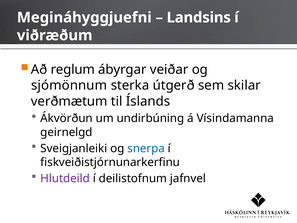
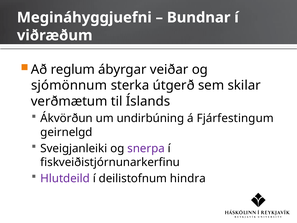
Landsins: Landsins -> Bundnar (199, 18)
Vísindamanna: Vísindamanna -> Fjárfestingum (235, 118)
snerpa colour: blue -> purple (146, 148)
jafnvel: jafnvel -> hindra (188, 178)
